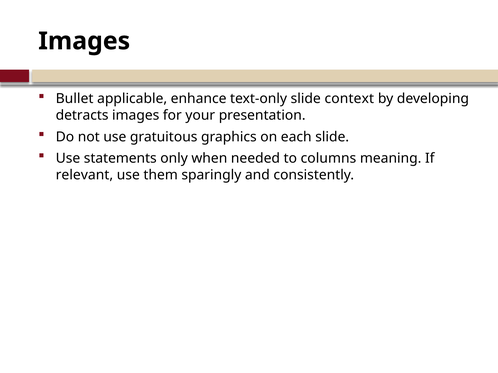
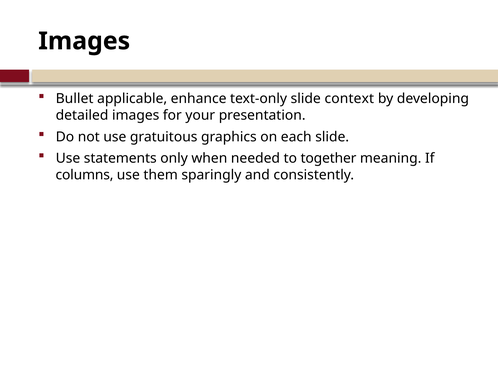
detracts: detracts -> detailed (82, 116)
columns: columns -> together (329, 158)
relevant: relevant -> columns (85, 175)
